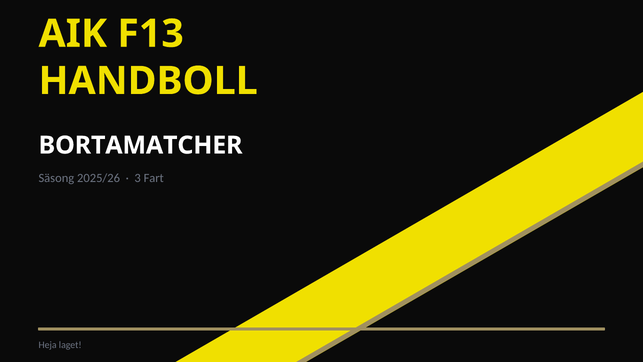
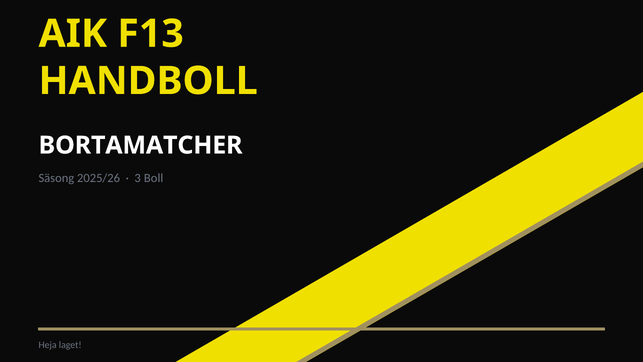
Fart: Fart -> Boll (154, 178)
